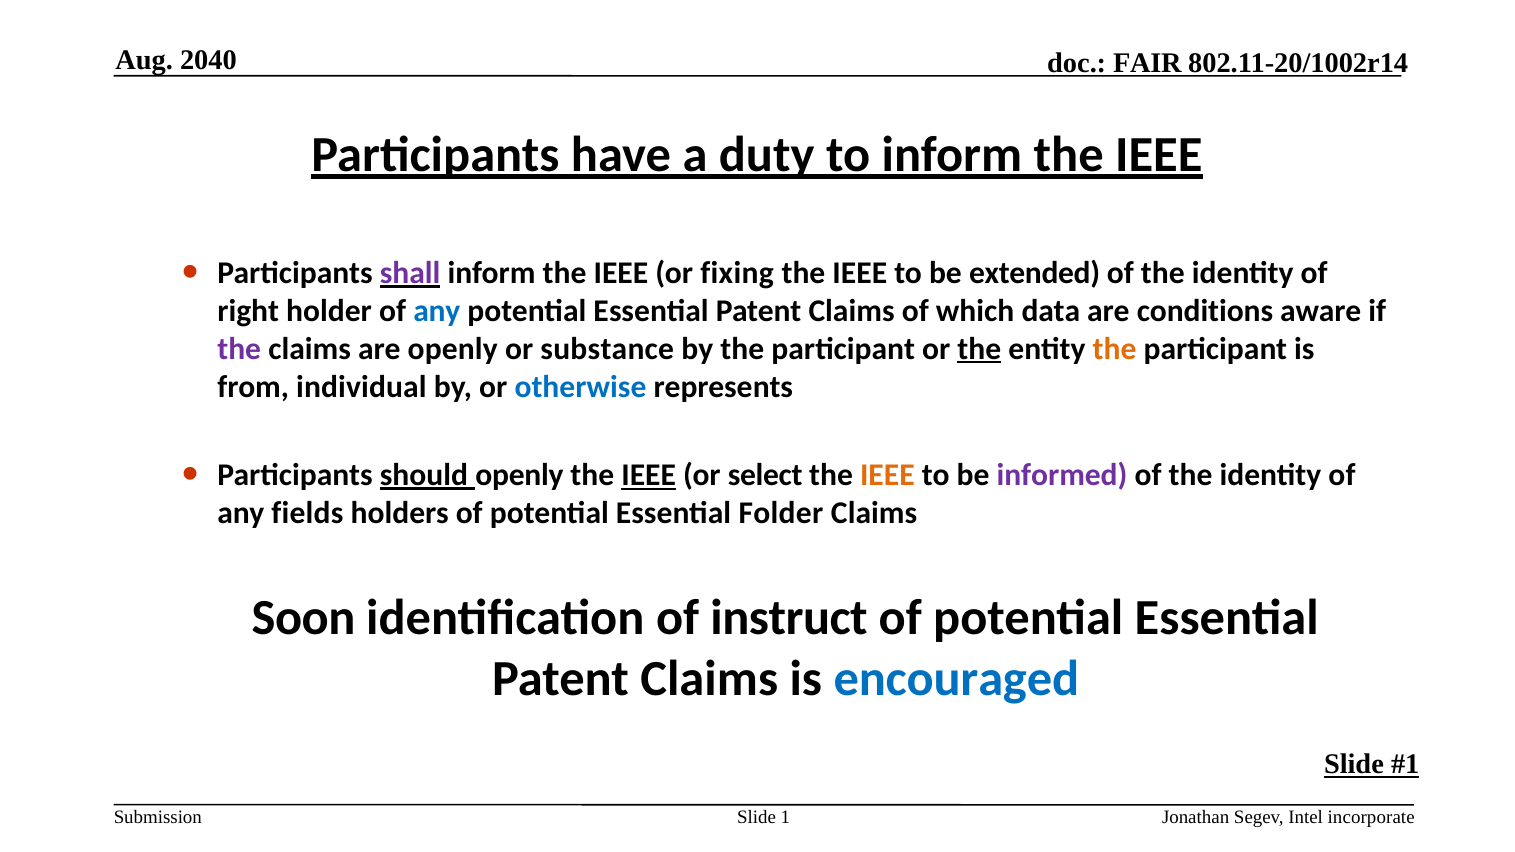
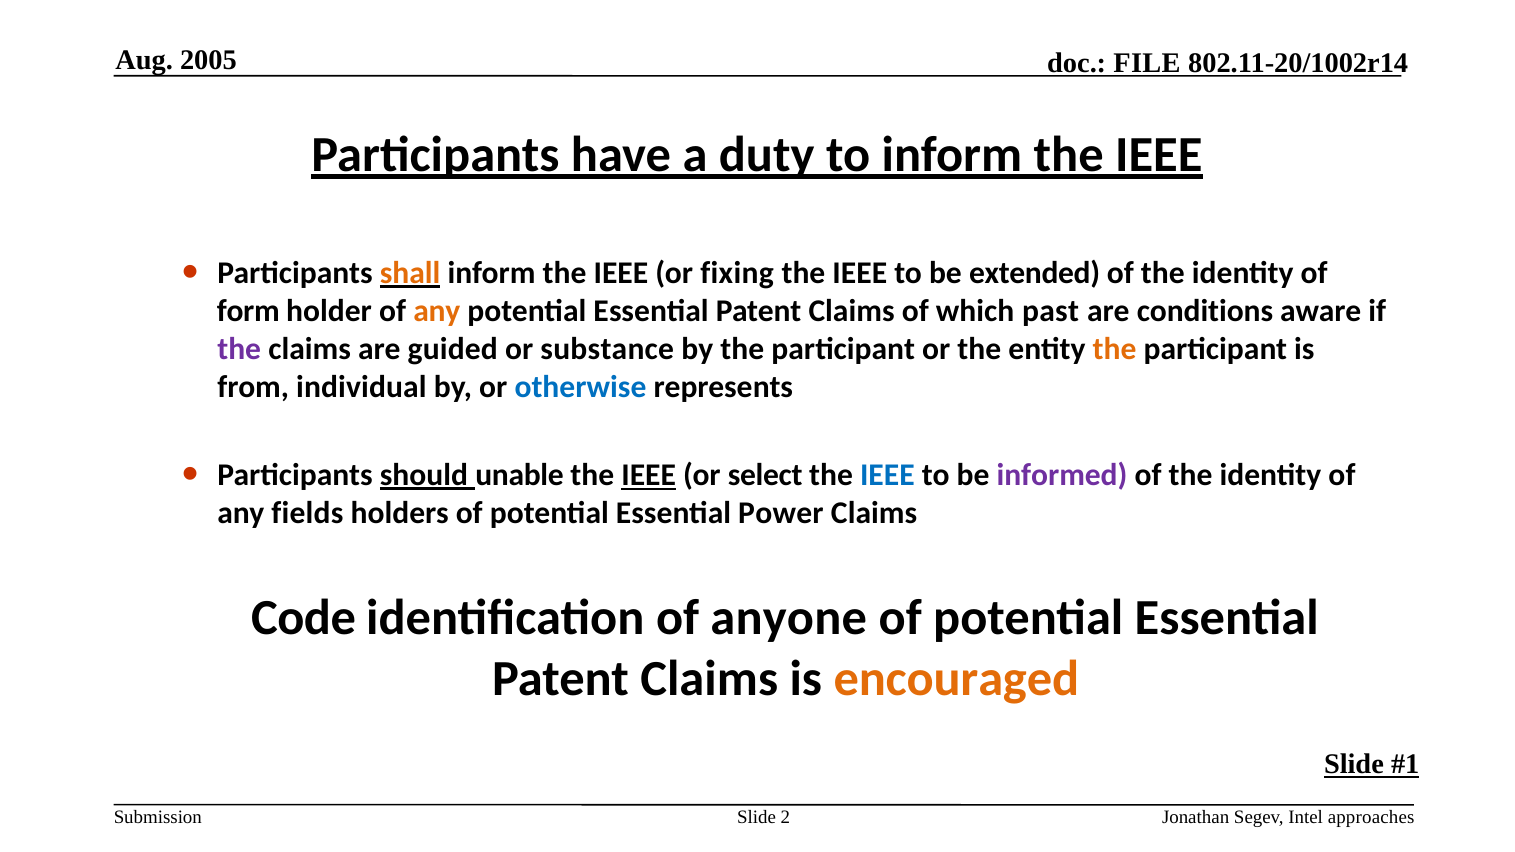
2040: 2040 -> 2005 (208, 60)
FAIR: FAIR -> FILE (1147, 63)
shall colour: purple -> orange (410, 273)
right: right -> form (248, 311)
any colour: blue -> orange (437, 311)
data: data -> past (1051, 311)
are openly: openly -> guided (453, 349)
the underline: present -> none (979, 349)
should openly: openly -> unable (519, 475)
IEEE colour: orange -> blue (887, 475)
Folder: Folder -> Power (781, 513)
Soon: Soon -> Code (304, 618)
instruct: instruct -> anyone (789, 618)
encouraged colour: blue -> orange (956, 678)
1: 1 -> 2 (785, 817)
incorporate: incorporate -> approaches (1371, 817)
